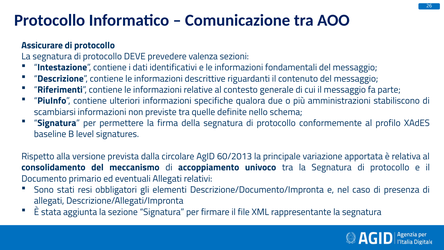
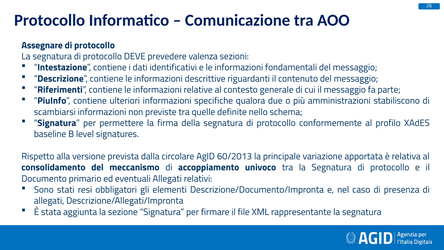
Assicurare: Assicurare -> Assegnare (42, 45)
